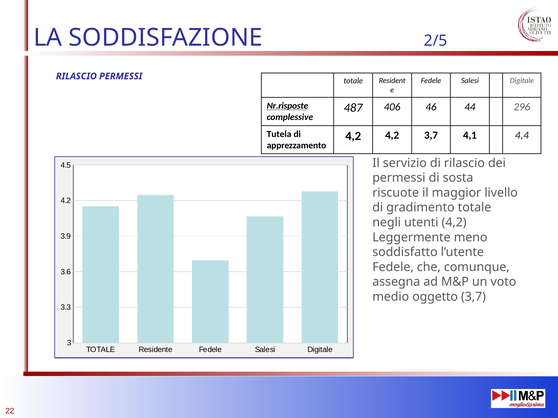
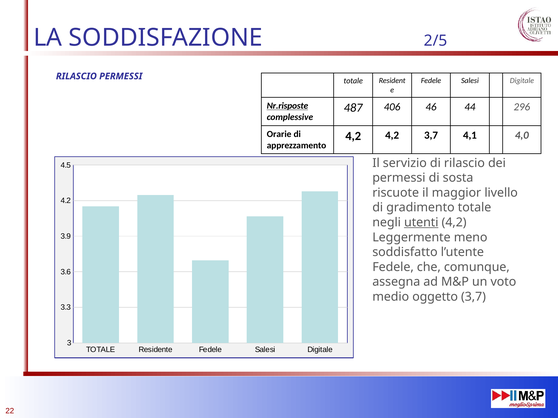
Tutela: Tutela -> Orarie (279, 134)
4,4: 4,4 -> 4,0 (522, 135)
utenti underline: none -> present (421, 223)
